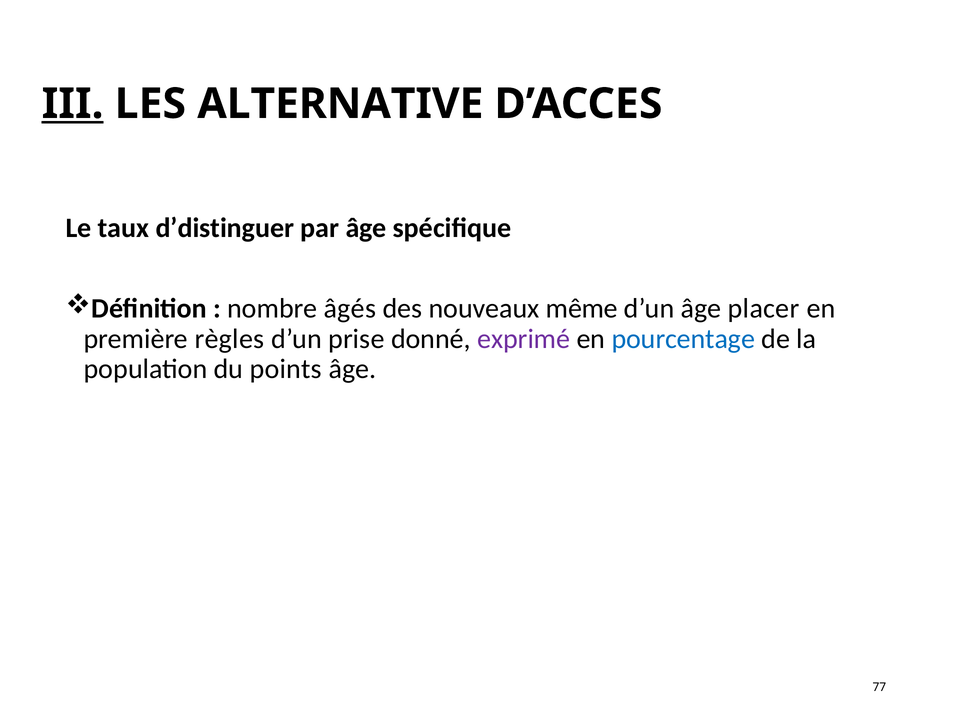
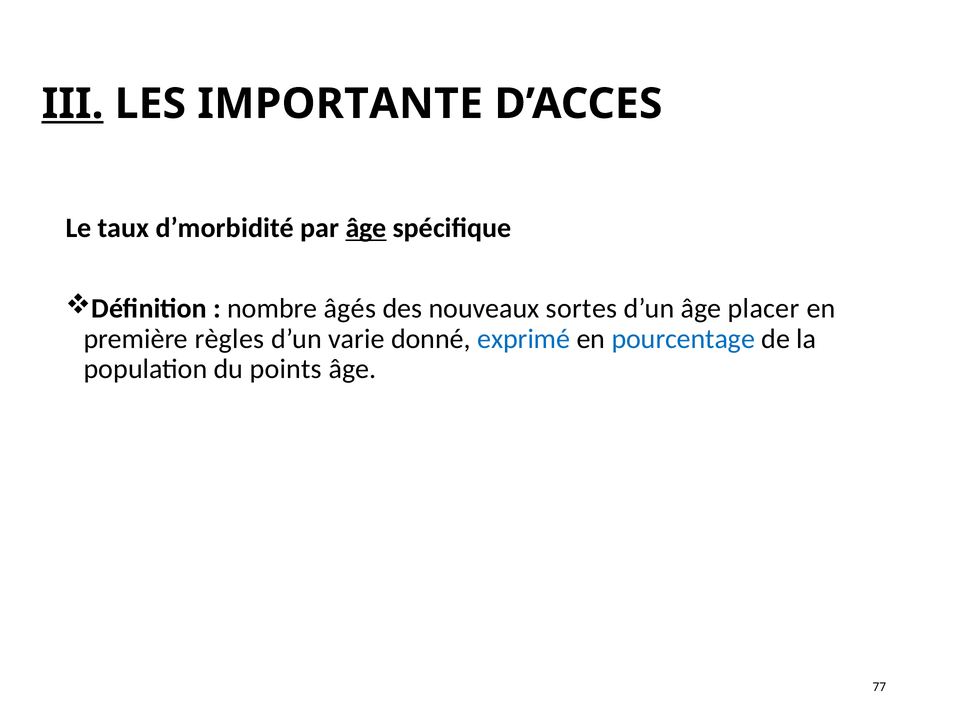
ALTERNATIVE: ALTERNATIVE -> IMPORTANTE (340, 104)
d’distinguer: d’distinguer -> d’morbidité (225, 228)
âge underline: none -> present (366, 228)
même: même -> sortes (582, 309)
prise: prise -> varie (356, 339)
exprimé colour: purple -> blue (524, 339)
